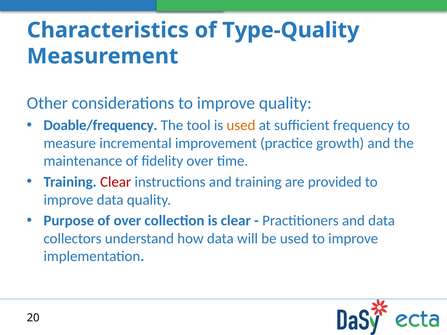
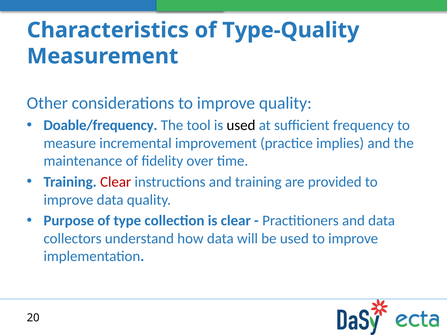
used colour: orange -> black (241, 125)
growth: growth -> implies (340, 143)
of over: over -> type (127, 221)
